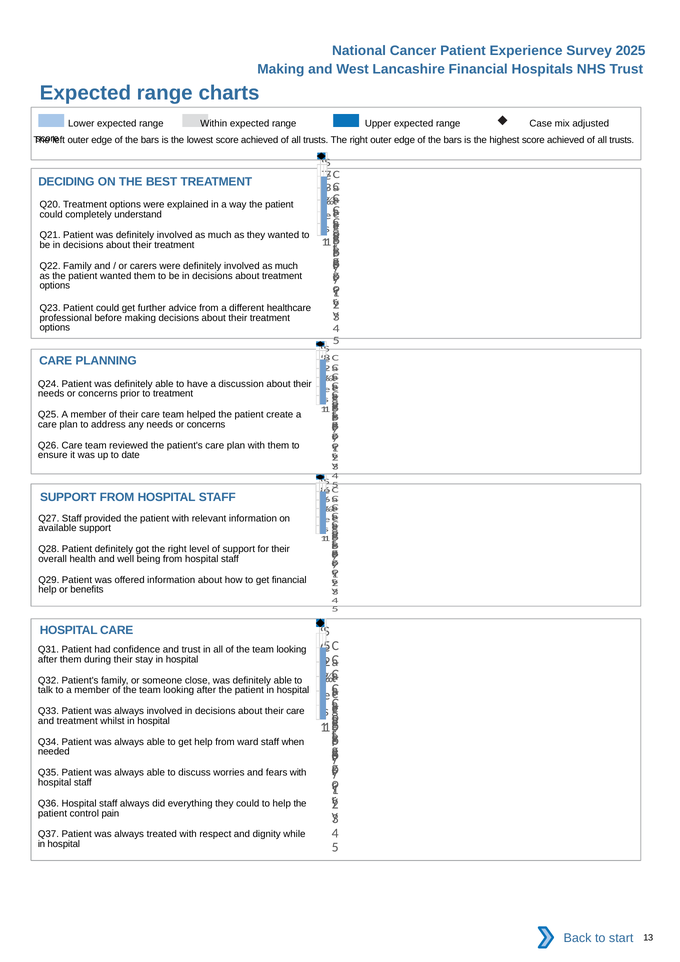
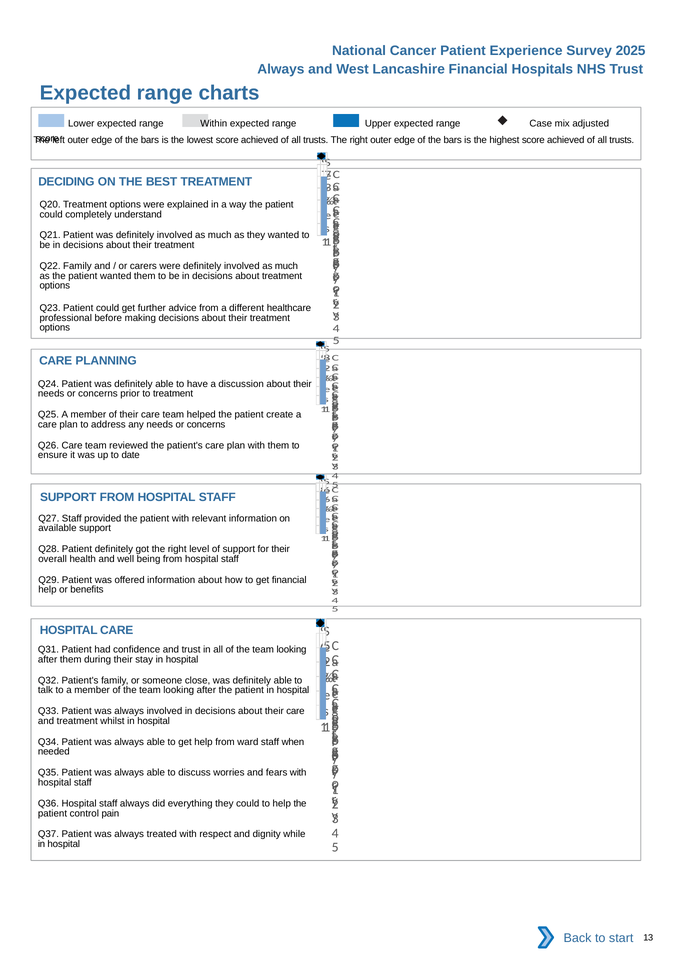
Making: Making -> Always (281, 69)
